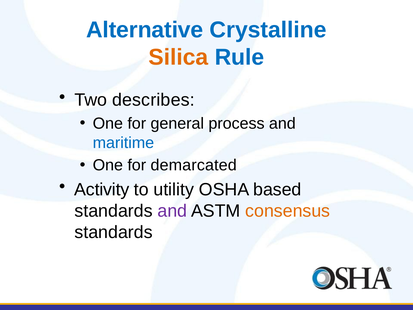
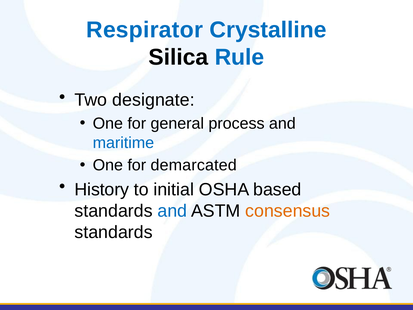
Alternative: Alternative -> Respirator (145, 30)
Silica colour: orange -> black (178, 57)
describes: describes -> designate (153, 100)
Activity: Activity -> History (102, 189)
utility: utility -> initial (174, 189)
and colour: purple -> blue (172, 211)
